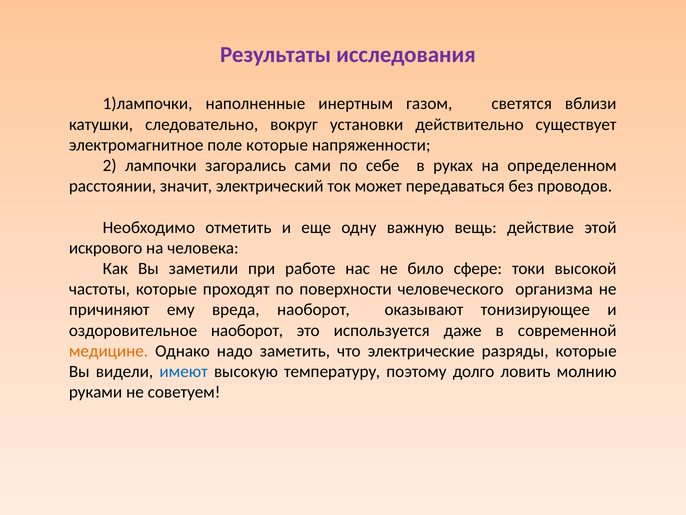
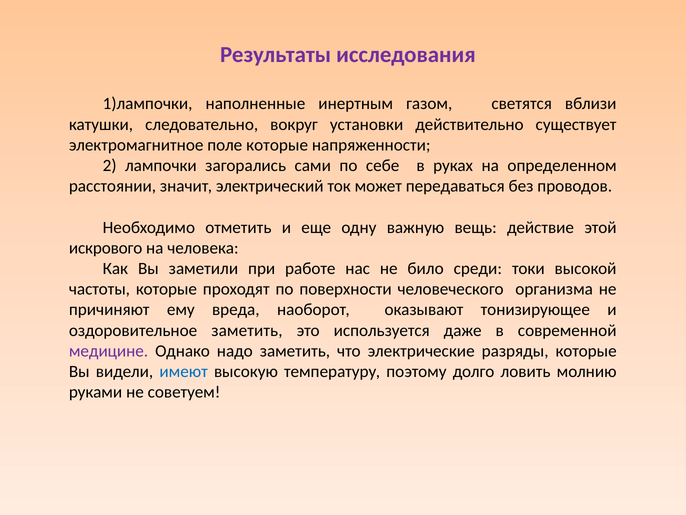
сфере: сфере -> среди (478, 268)
оздоровительное наоборот: наоборот -> заметить (247, 330)
медицине colour: orange -> purple (109, 351)
